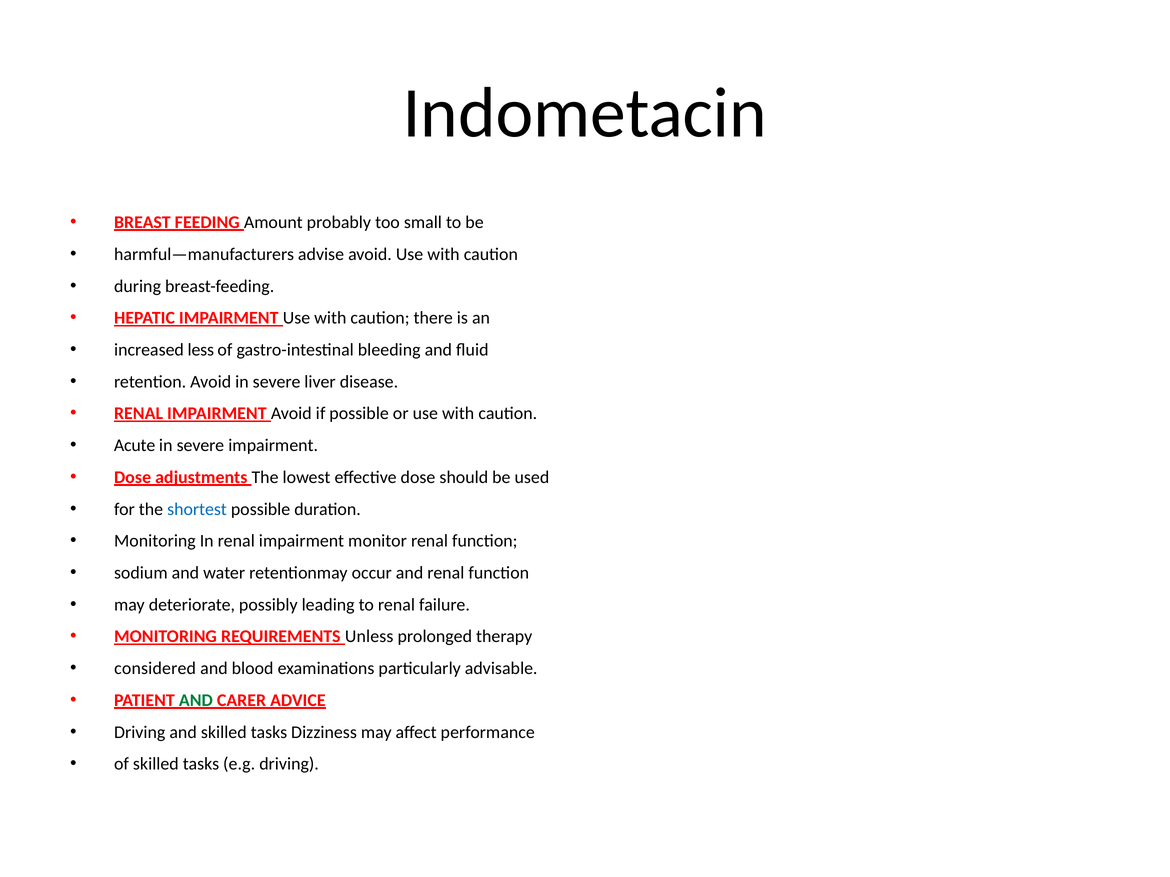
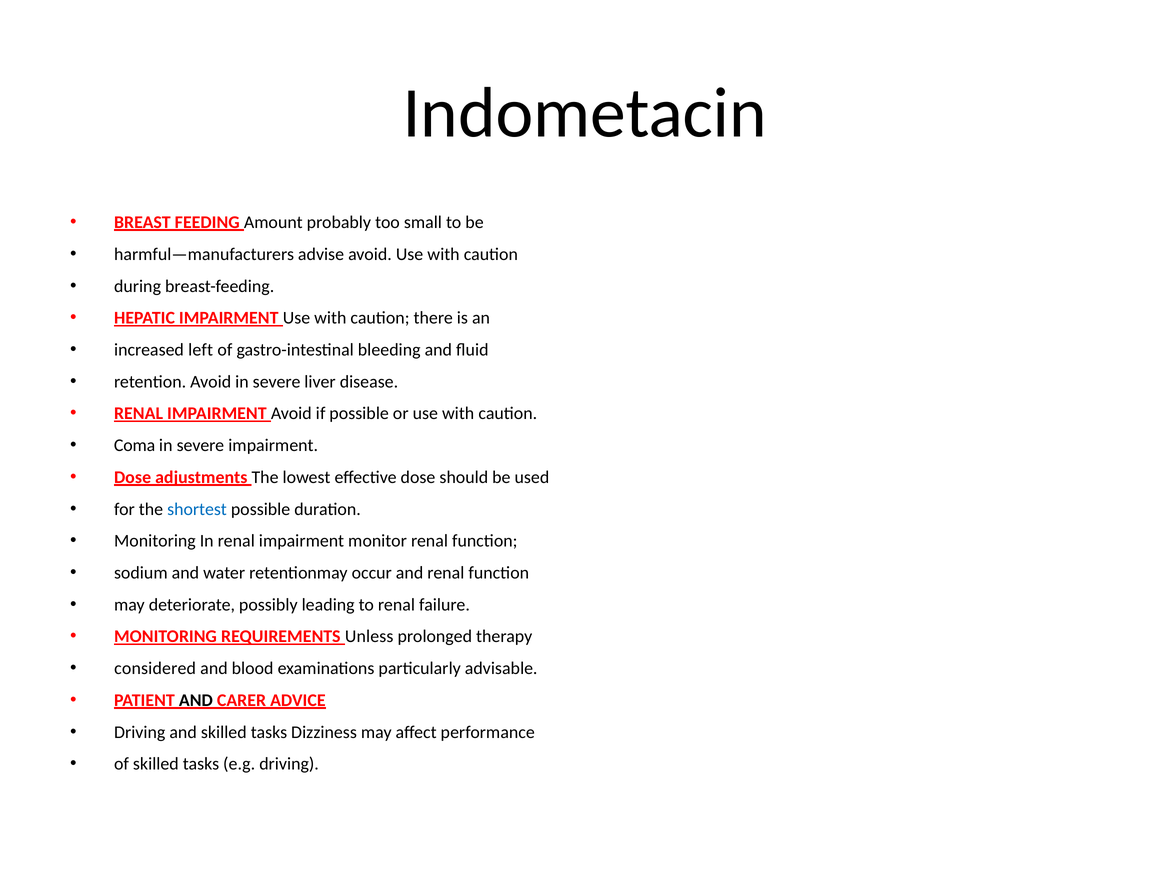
less: less -> left (201, 350)
Acute: Acute -> Coma (135, 446)
AND colour: green -> black (196, 701)
